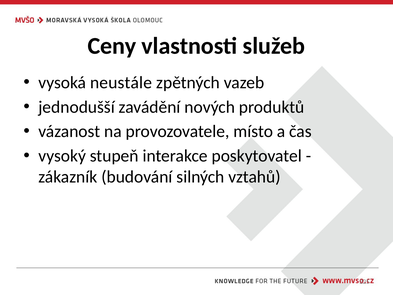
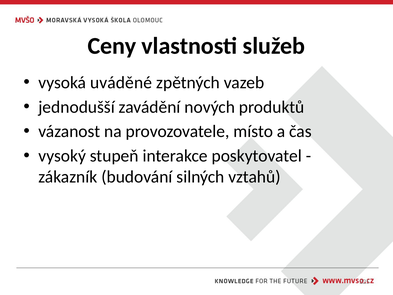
neustále: neustále -> uváděné (121, 82)
